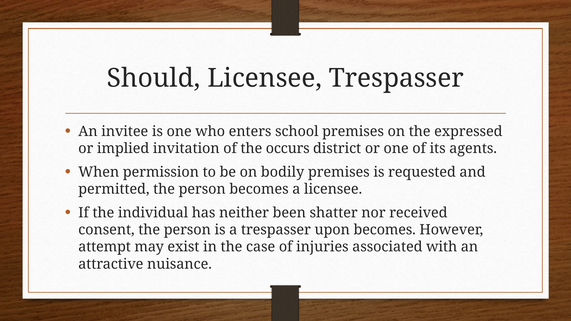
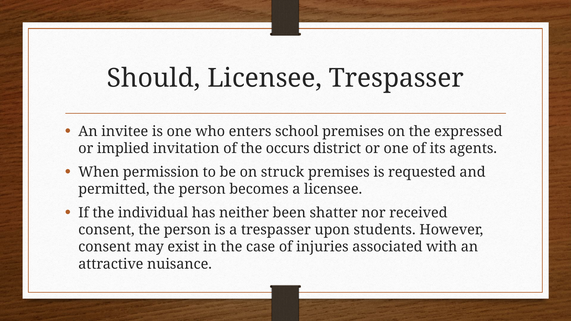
bodily: bodily -> struck (283, 172)
upon becomes: becomes -> students (385, 230)
attempt: attempt -> consent (105, 247)
